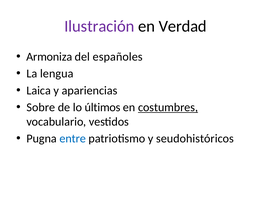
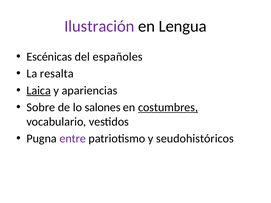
Verdad: Verdad -> Lengua (183, 26)
Armoniza: Armoniza -> Escénicas (49, 57)
lengua: lengua -> resalta (57, 74)
Laica underline: none -> present (39, 91)
últimos: últimos -> salones (103, 107)
entre colour: blue -> purple (73, 139)
